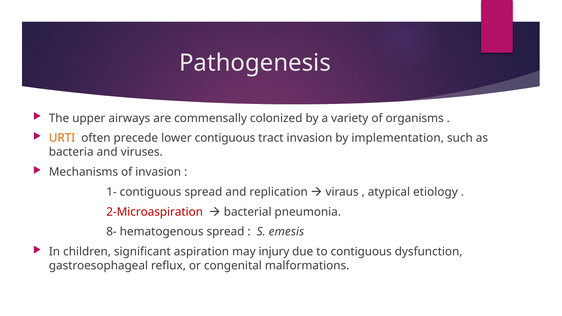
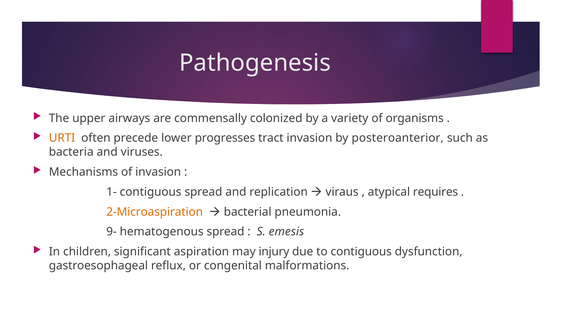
lower contiguous: contiguous -> progresses (225, 138)
implementation: implementation -> posteroanterior (398, 138)
etiology: etiology -> requires (436, 192)
2-Microaspiration colour: red -> orange (155, 212)
8-: 8- -> 9- (111, 232)
